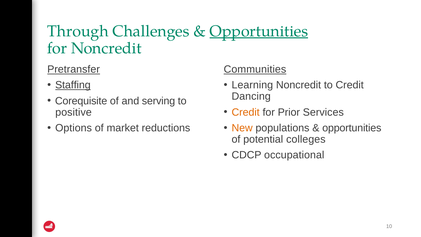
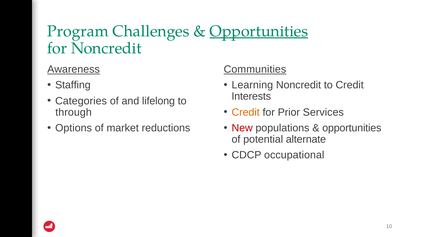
Through: Through -> Program (78, 31)
Pretransfer: Pretransfer -> Awareness (74, 69)
Staffing underline: present -> none (73, 85)
Dancing: Dancing -> Interests (251, 96)
Corequisite: Corequisite -> Categories (81, 101)
serving: serving -> lifelong (158, 101)
positive: positive -> through (74, 112)
New colour: orange -> red (242, 128)
colleges: colleges -> alternate (306, 139)
